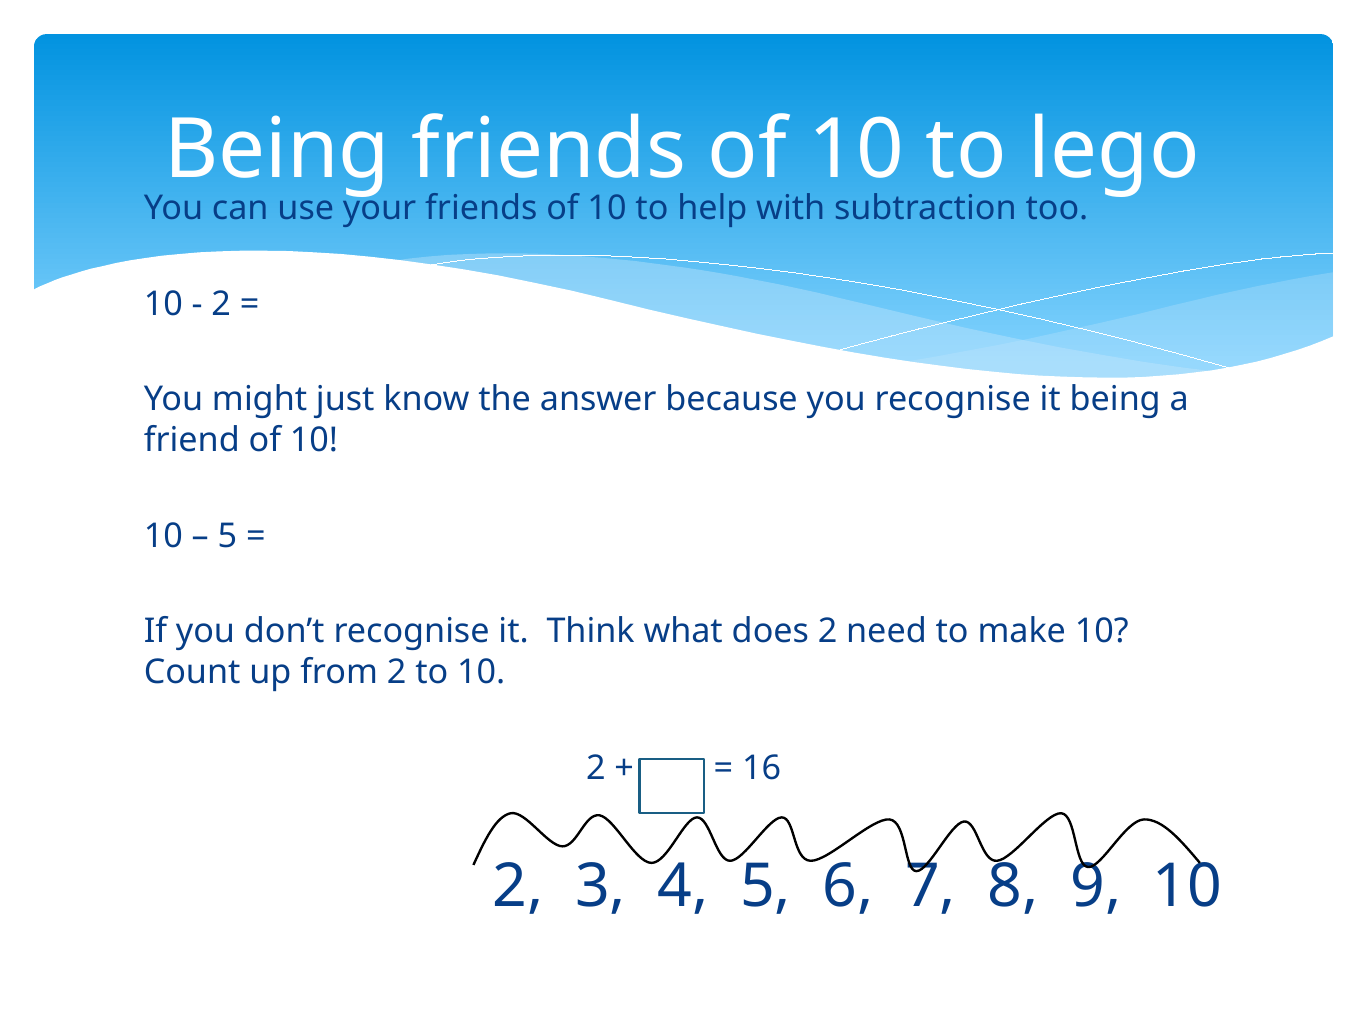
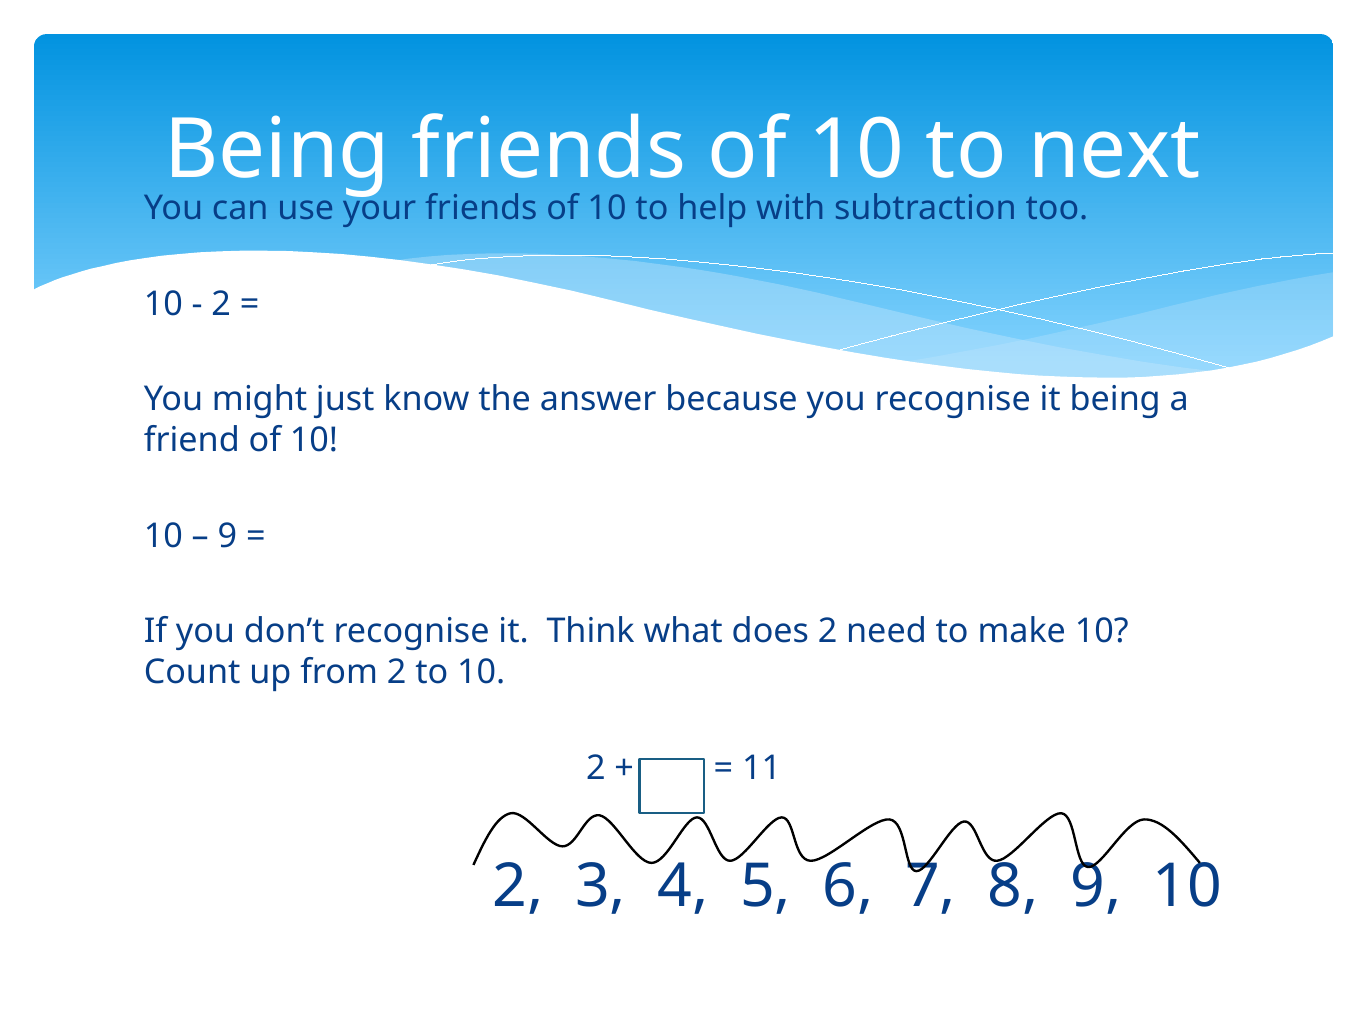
lego: lego -> next (1114, 150)
5: 5 -> 9 (227, 536)
16: 16 -> 11 (762, 769)
